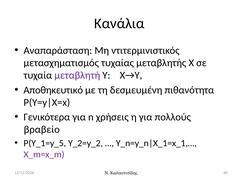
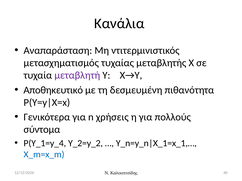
βραβείο: βραβείο -> σύντομα (42, 130)
P(Y_1=y_5: P(Y_1=y_5 -> P(Y_1=y_4 (45, 144)
X_m=x_m colour: purple -> blue (44, 155)
